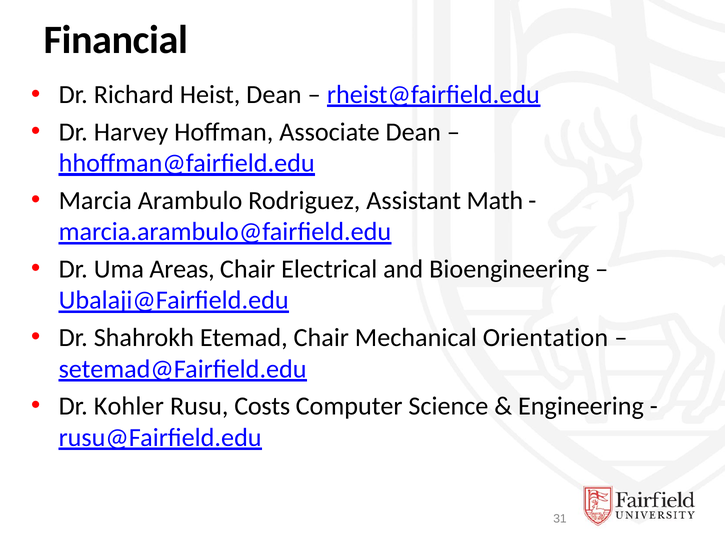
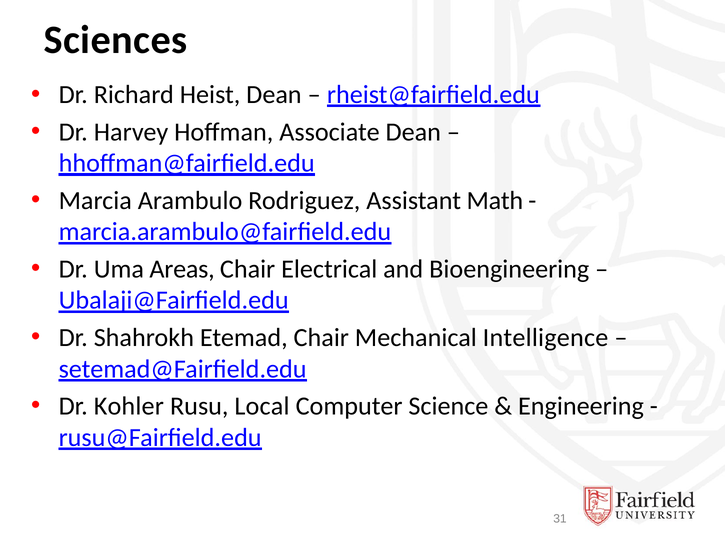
Financial: Financial -> Sciences (115, 40)
Orientation: Orientation -> Intelligence (546, 338)
Costs: Costs -> Local (262, 407)
